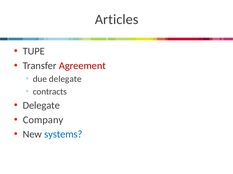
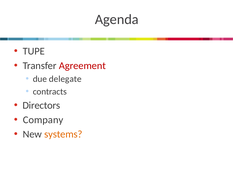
Articles: Articles -> Agenda (117, 20)
Delegate: Delegate -> Directors (41, 106)
systems colour: blue -> orange (63, 135)
